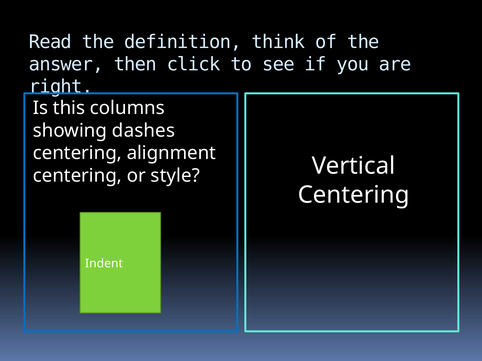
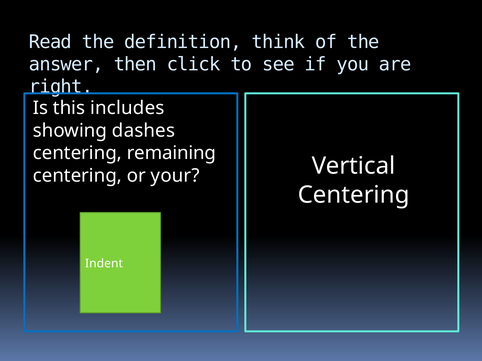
columns: columns -> includes (127, 108)
alignment: alignment -> remaining (171, 153)
style: style -> your (175, 176)
